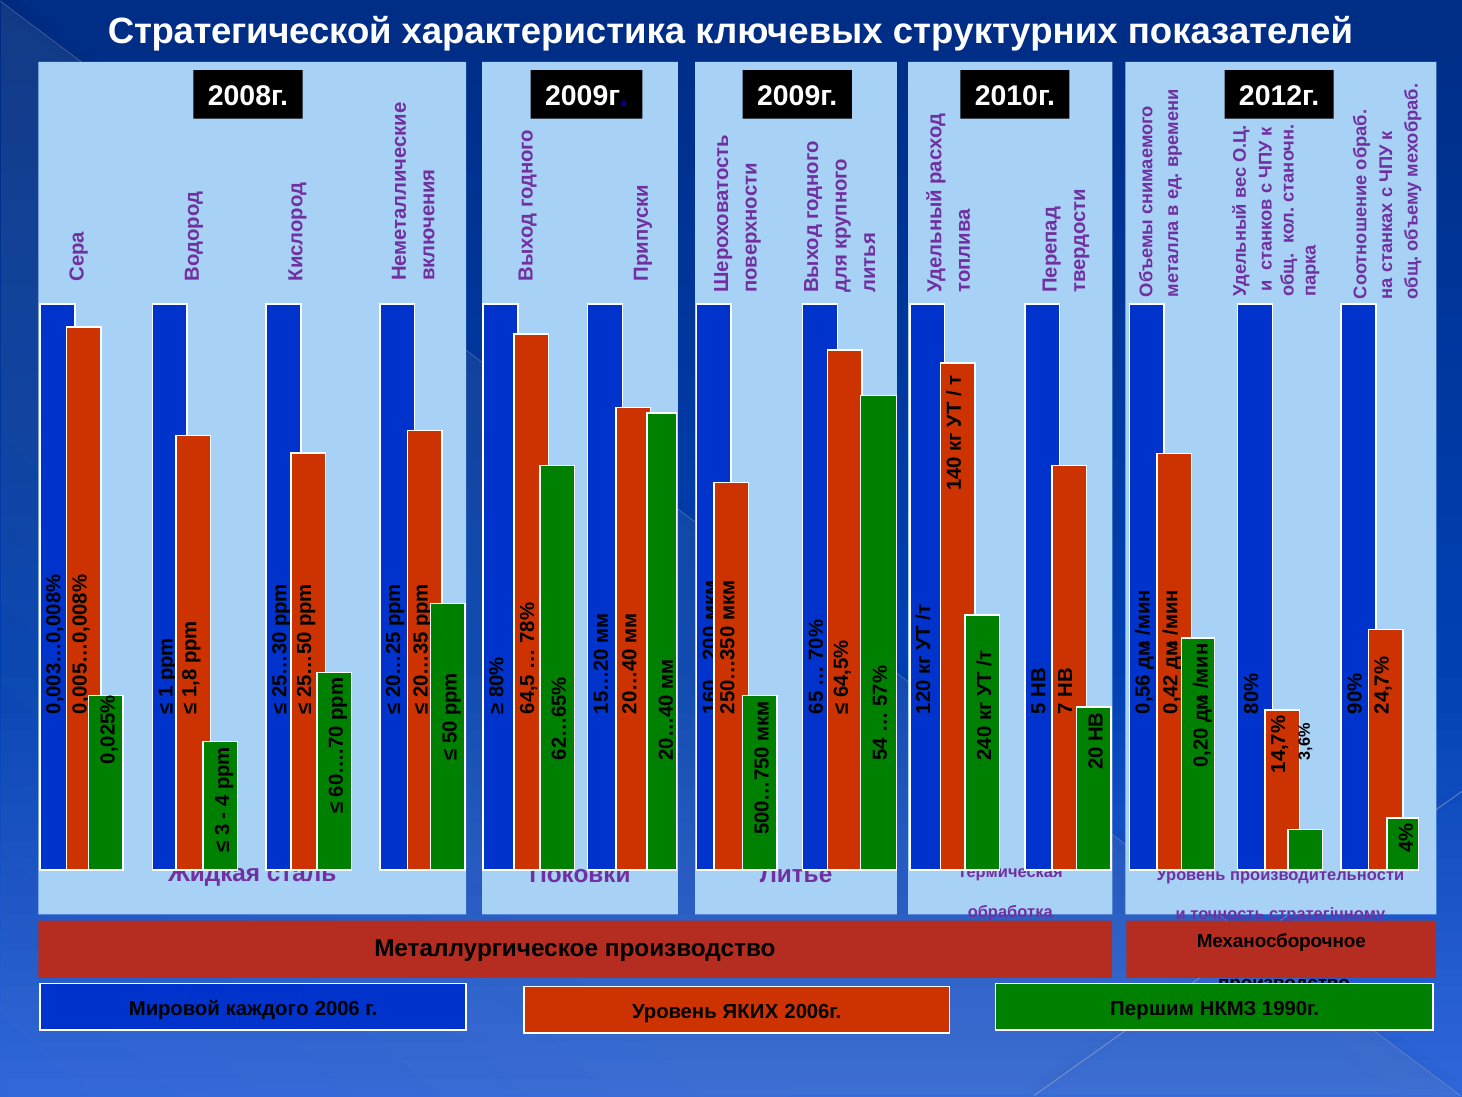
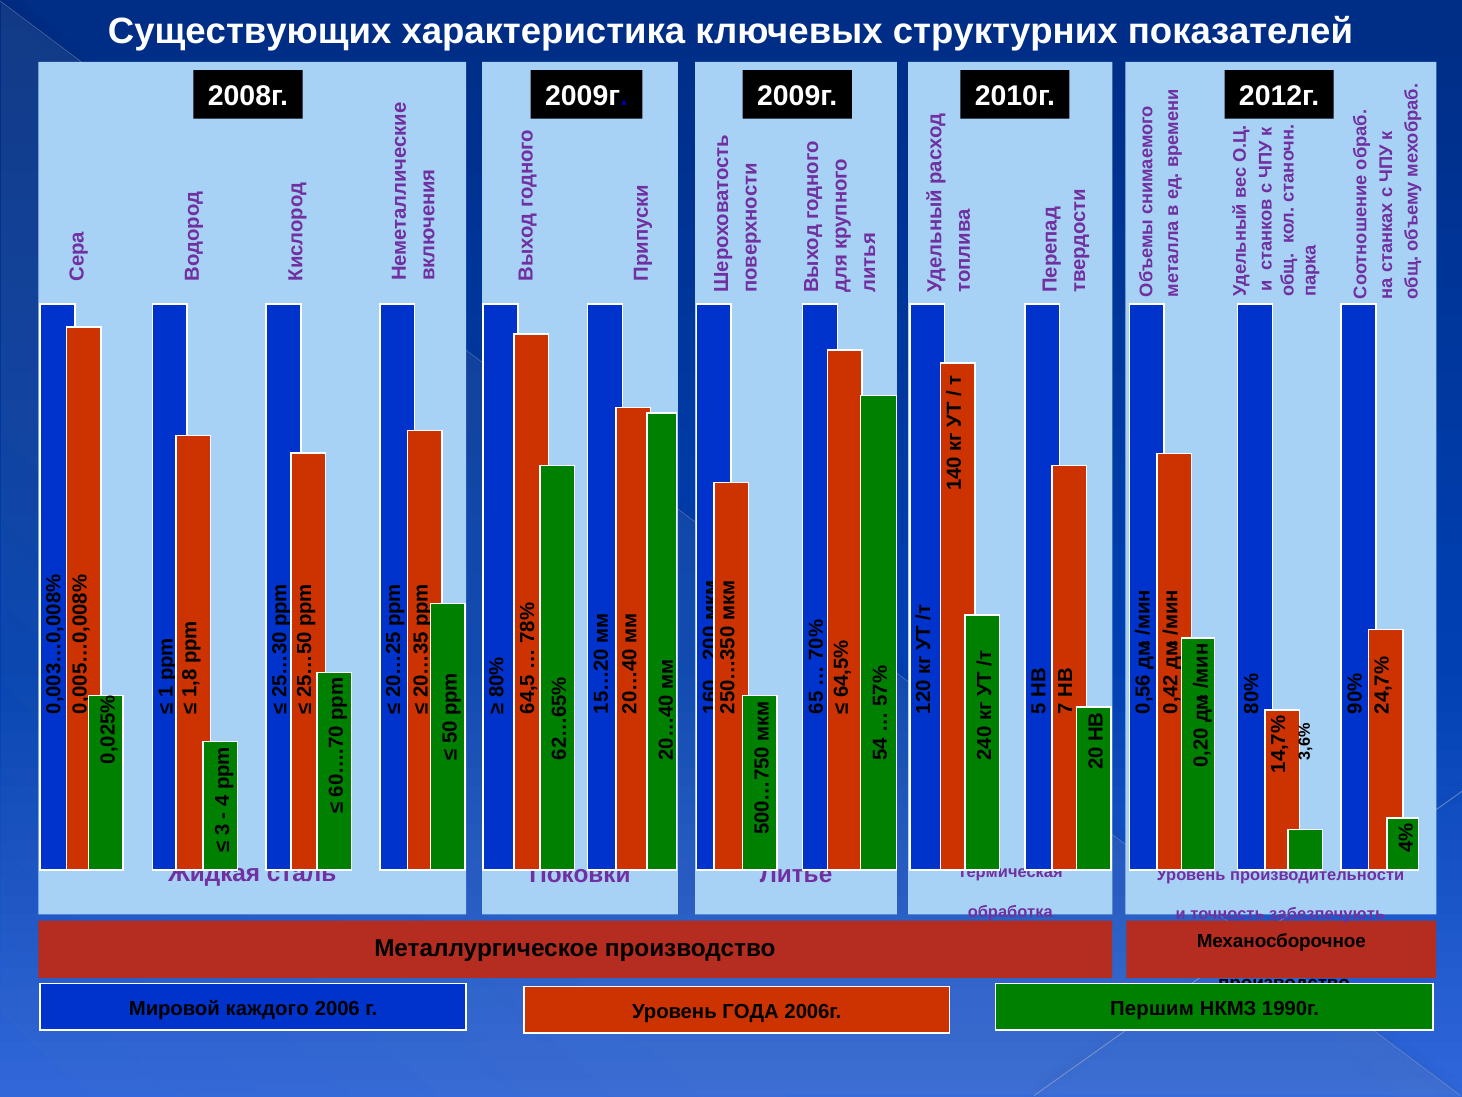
Стратегической: Стратегической -> Существующих (250, 32)
стратегічному: стратегічному -> забезпечують (1327, 914)
ЯКИХ: ЯКИХ -> ГОДА (751, 1011)
